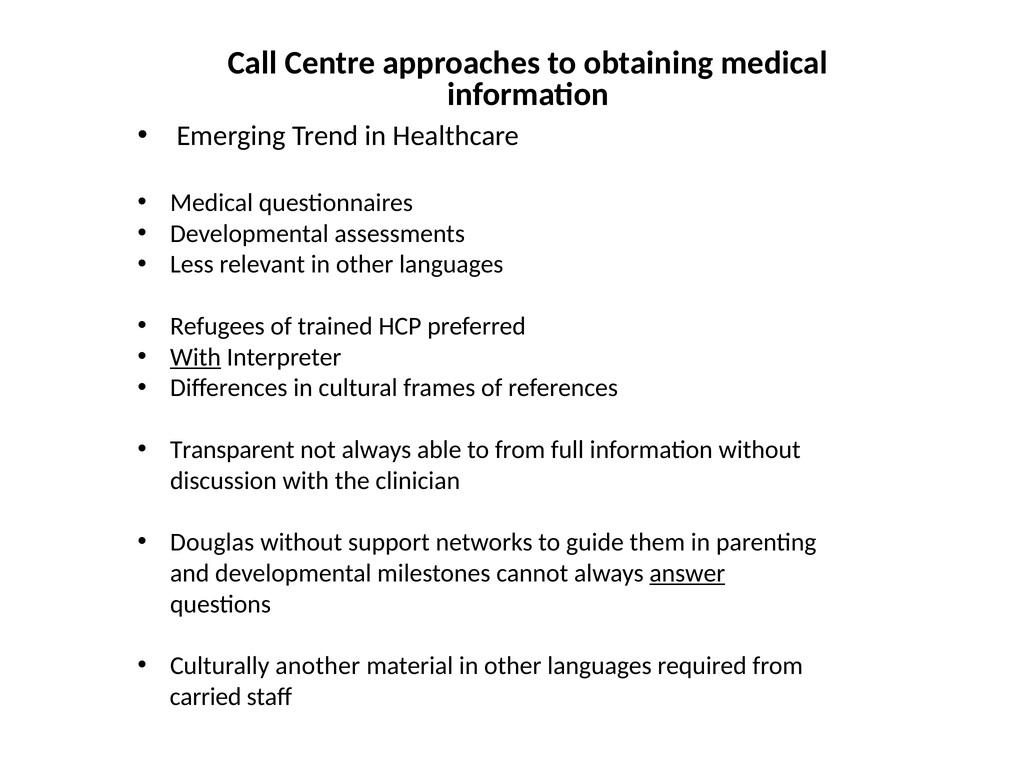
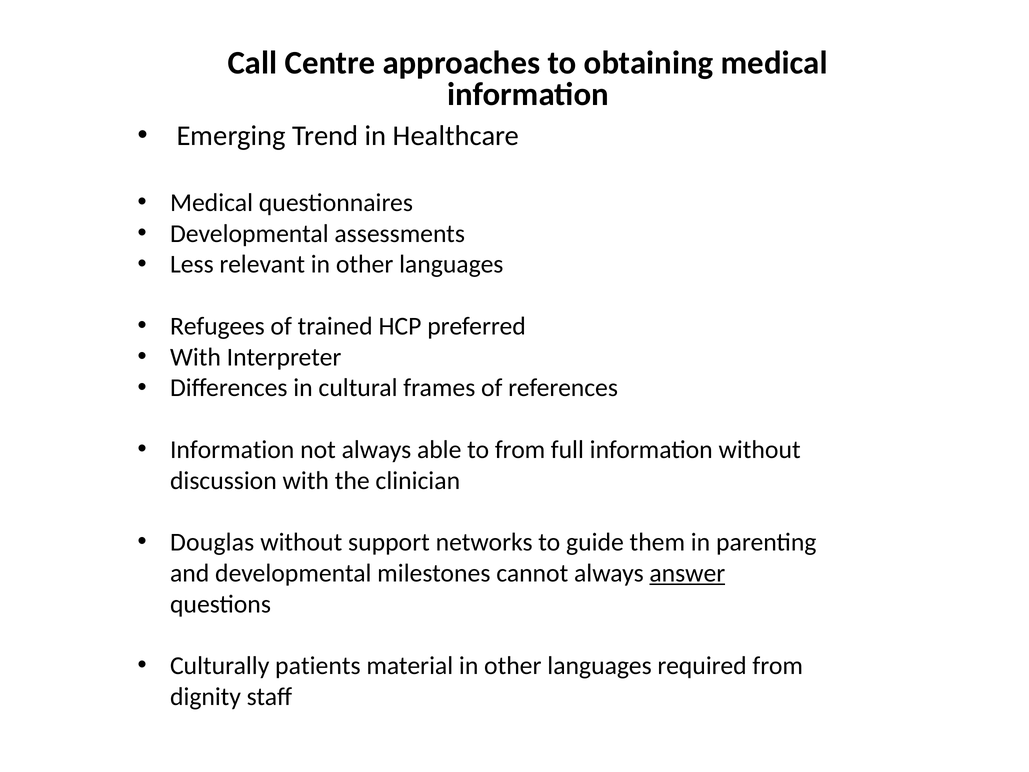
With underline: present -> none (196, 357)
Transparent: Transparent -> Information (232, 450)
another: another -> patients (318, 666)
carried: carried -> dignity (205, 697)
